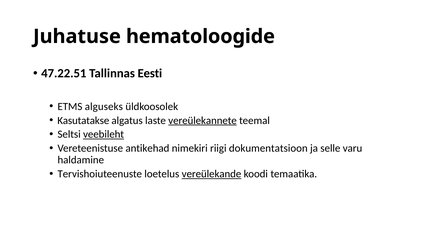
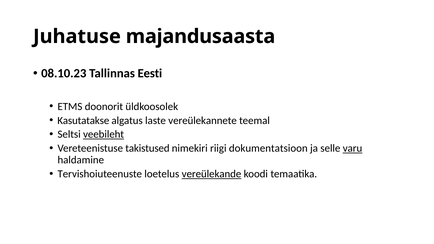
hematoloogide: hematoloogide -> majandusaasta (200, 36)
47.22.51: 47.22.51 -> 08.10.23 (64, 73)
alguseks: alguseks -> doonorit (104, 107)
vereülekannete underline: present -> none (203, 121)
antikehad: antikehad -> takistused (147, 148)
varu underline: none -> present (353, 148)
